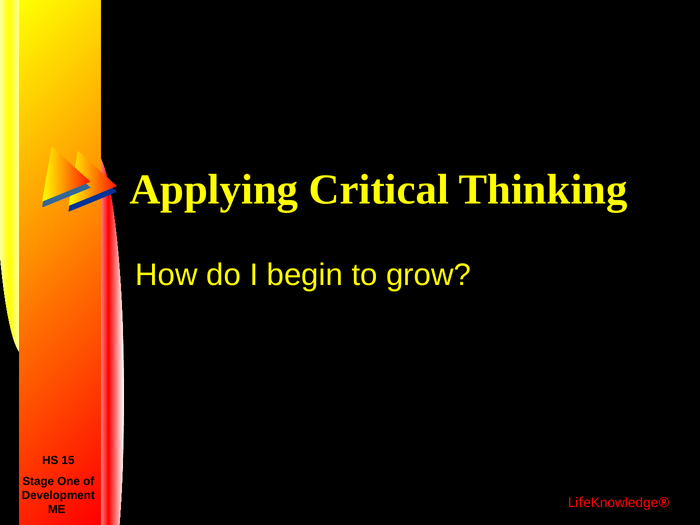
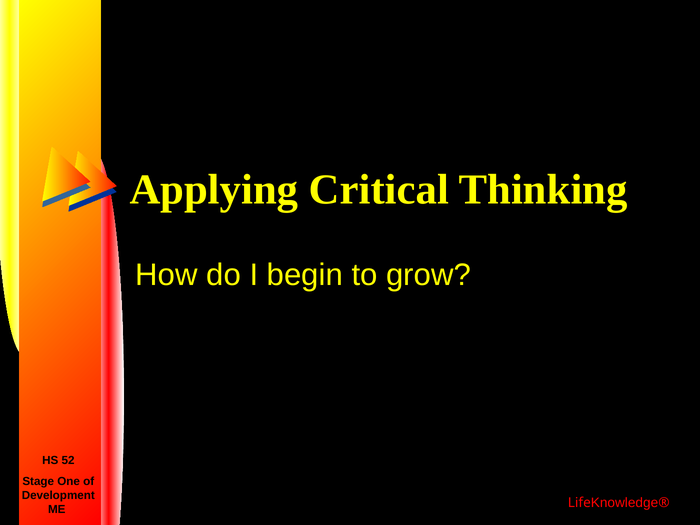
15: 15 -> 52 (68, 460)
